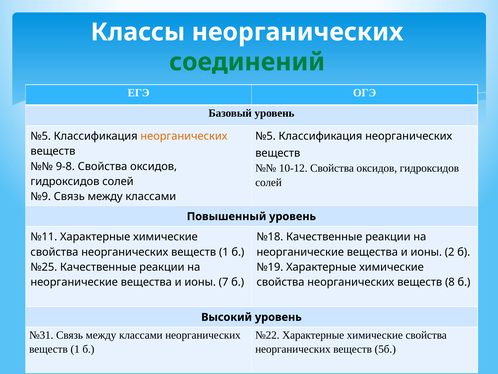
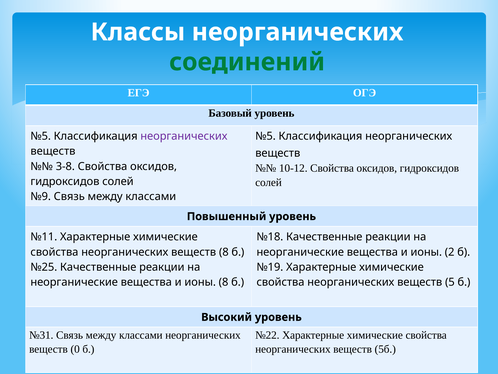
неорганических colour: orange -> purple (184, 136)
9-8: 9-8 -> 3-8 (65, 166)
свойства неорганических веществ 1: 1 -> 8 (224, 252)
ионы 7: 7 -> 8 (224, 282)
8: 8 -> 5 (450, 282)
1: 1 -> 0 (75, 349)
